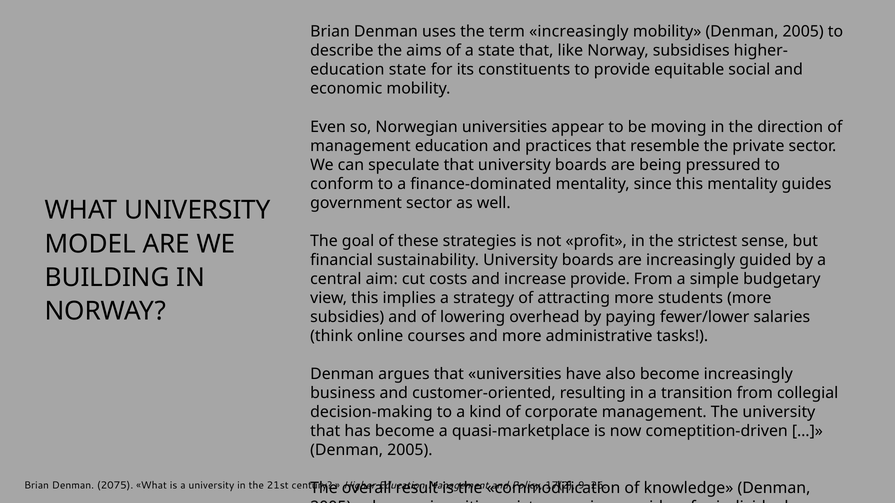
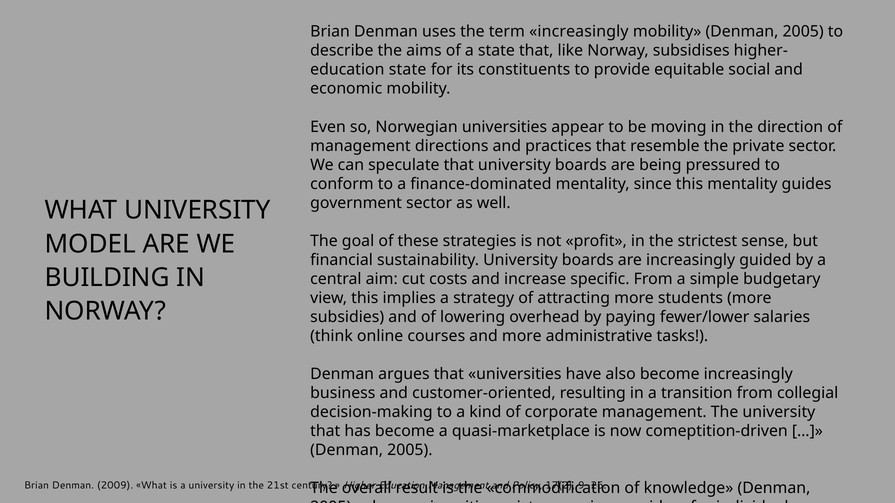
management education: education -> directions (452, 146)
increase provide: provide -> specific (600, 279)
2075: 2075 -> 2009 (115, 486)
